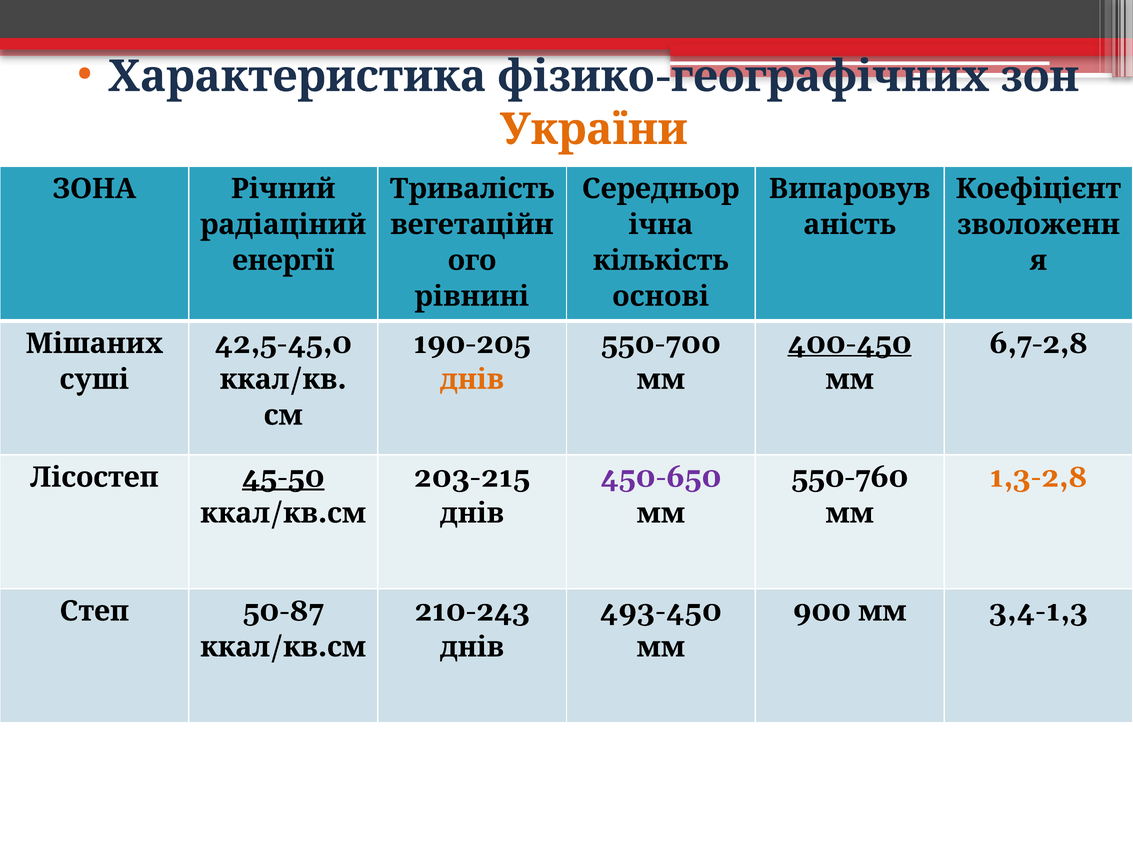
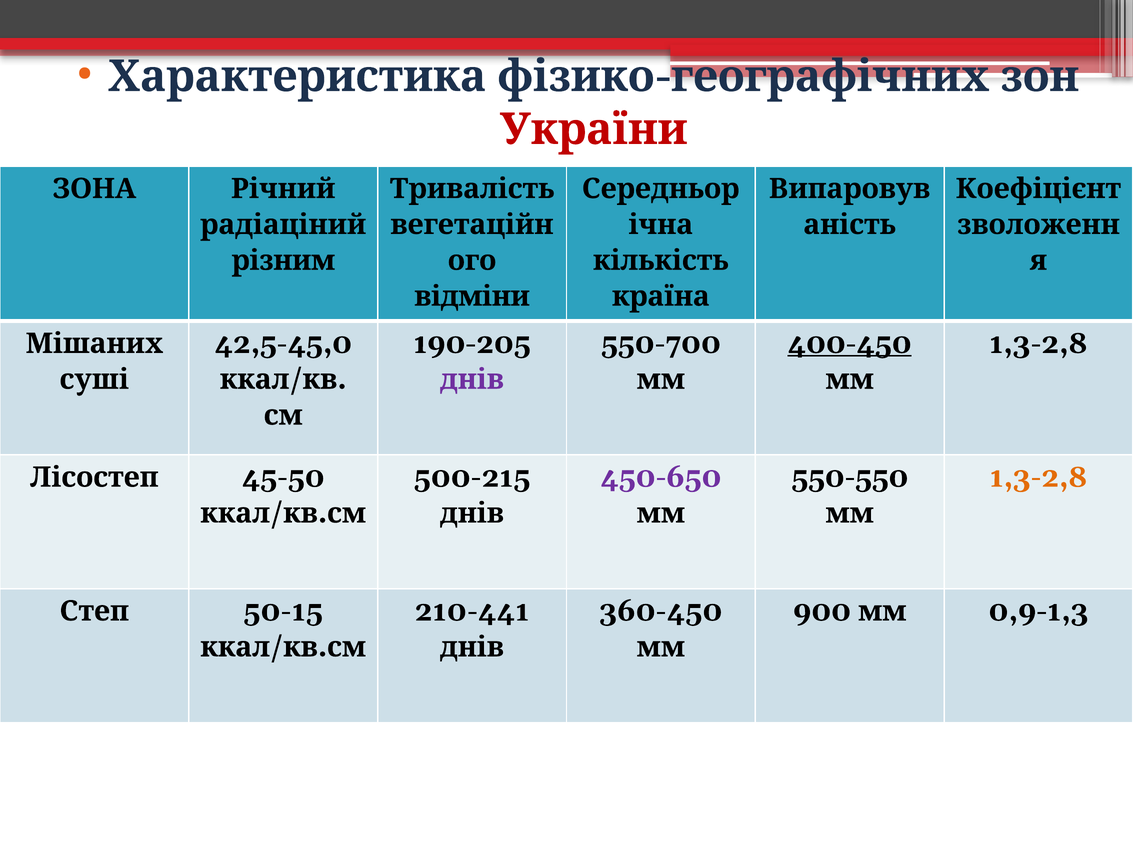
України colour: orange -> red (594, 129)
енергії: енергії -> різним (283, 260)
рівнині: рівнині -> відміни (472, 296)
основі: основі -> країна (661, 296)
6,7-2,8: 6,7-2,8 -> 1,3-2,8 (1038, 343)
днів colour: orange -> purple (472, 379)
203-215: 203-215 -> 500-215 (472, 477)
550-760: 550-760 -> 550-550 (850, 477)
45-50 underline: present -> none (283, 477)
210-243: 210-243 -> 210-441 (472, 611)
493-450: 493-450 -> 360-450 (661, 611)
3,4-1,3: 3,4-1,3 -> 0,9-1,3 (1038, 611)
50-87: 50-87 -> 50-15 (283, 611)
